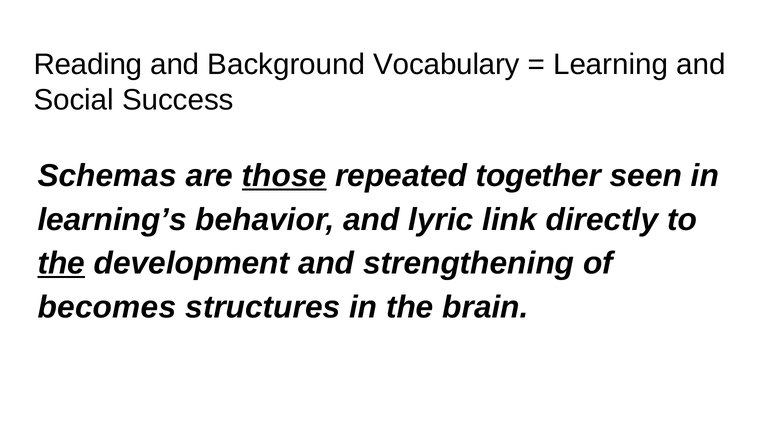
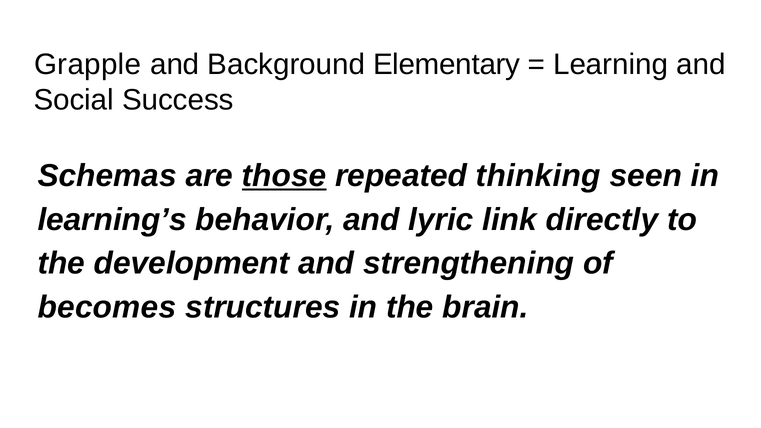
Reading: Reading -> Grapple (88, 64)
Vocabulary: Vocabulary -> Elementary (447, 64)
together: together -> thinking (538, 176)
the underline: present -> none (61, 263)
